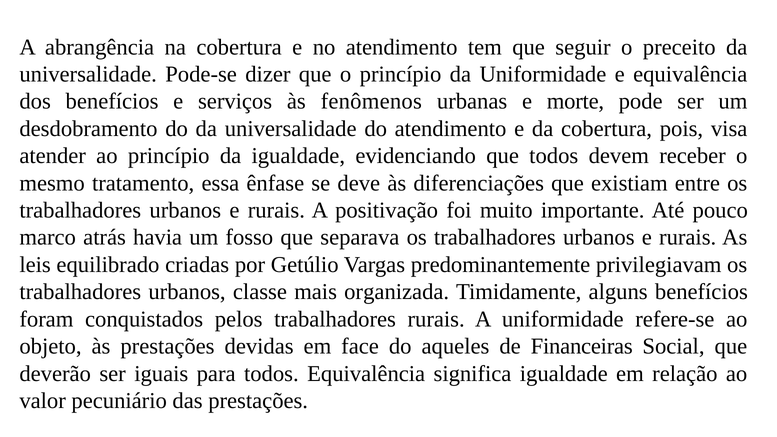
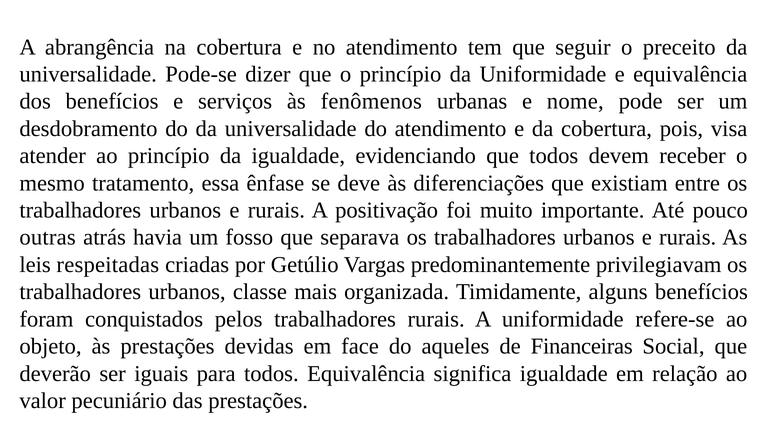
morte: morte -> nome (575, 101)
marco: marco -> outras (48, 238)
equilibrado: equilibrado -> respeitadas (108, 265)
